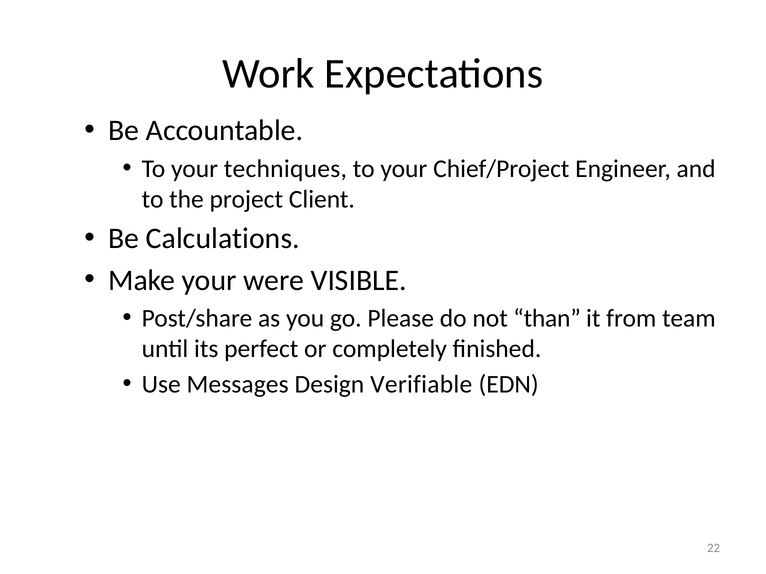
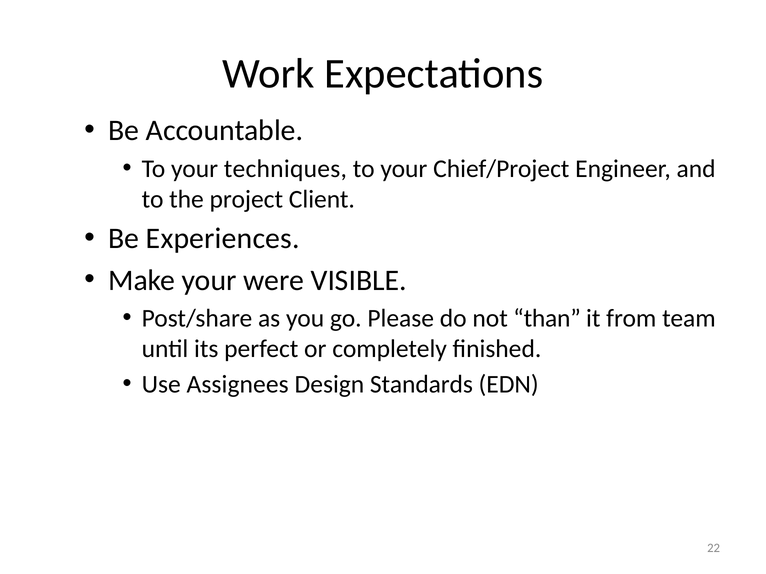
Calculations: Calculations -> Experiences (223, 239)
Messages: Messages -> Assignees (238, 385)
Verifiable: Verifiable -> Standards (421, 385)
